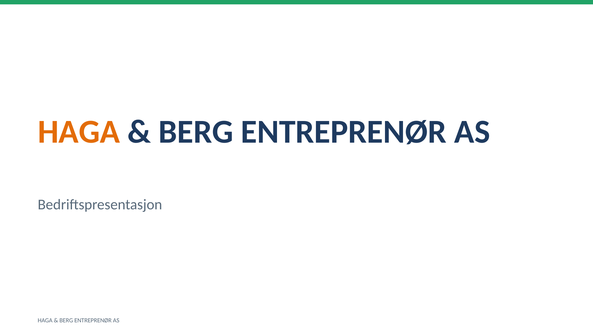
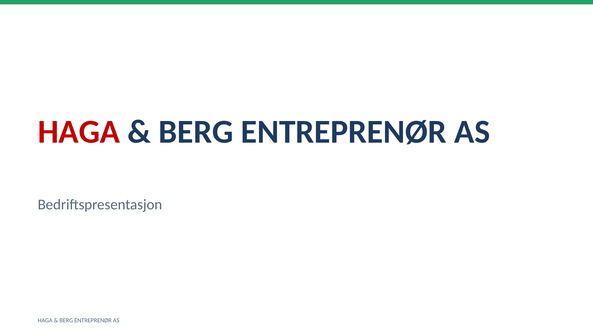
HAGA colour: orange -> red (79, 132)
